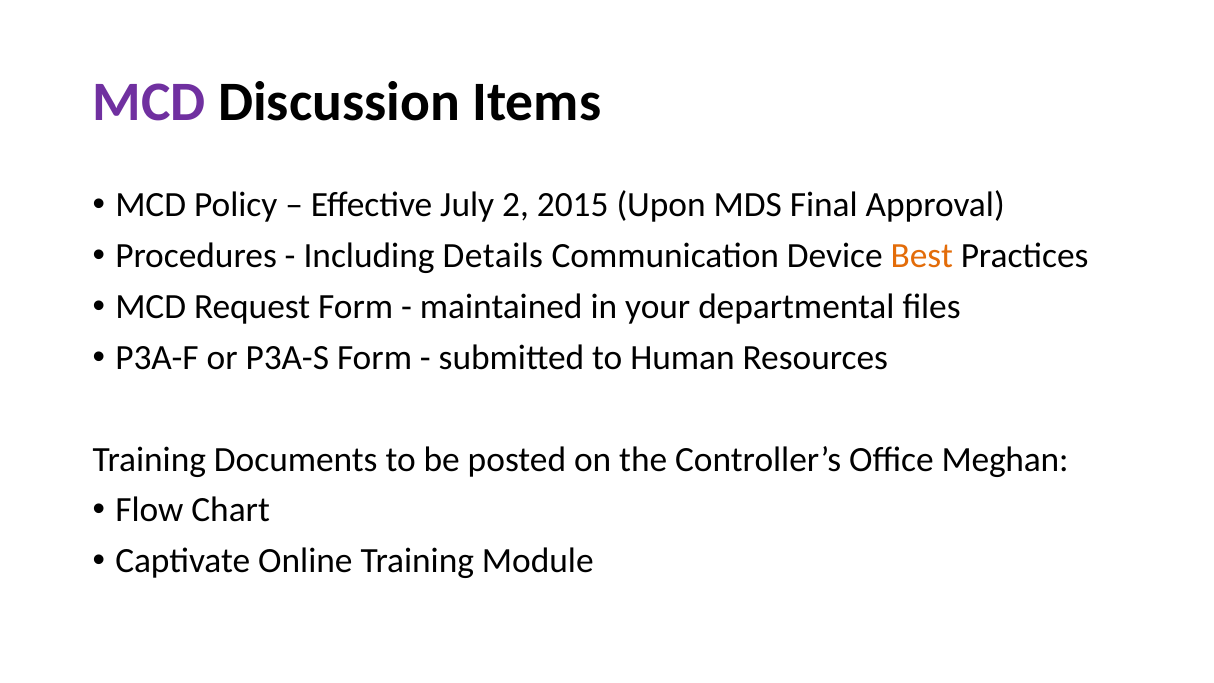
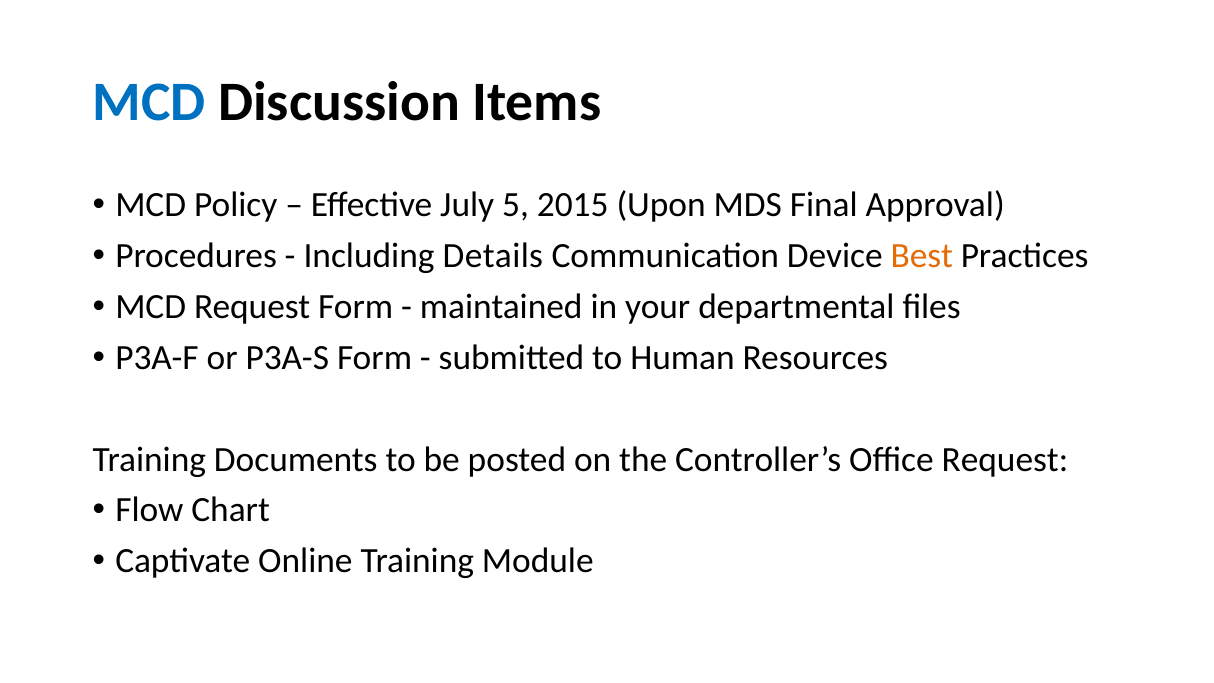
MCD colour: purple -> blue (149, 102)
2: 2 -> 5 (516, 205)
Office Meghan: Meghan -> Request (1005, 459)
